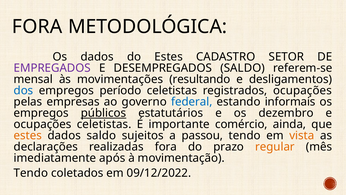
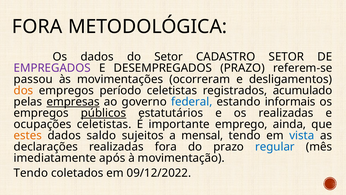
do Estes: Estes -> Setor (169, 57)
DESEMPREGADOS SALDO: SALDO -> PRAZO (243, 68)
mensal: mensal -> passou (33, 79)
resultando: resultando -> ocorreram (200, 79)
dos colour: blue -> orange (23, 90)
registrados ocupações: ocupações -> acumulado (303, 90)
empresas underline: none -> present (73, 102)
os dezembro: dezembro -> realizadas (286, 113)
comércio: comércio -> emprego (241, 124)
passou: passou -> mensal (202, 135)
vista colour: orange -> blue (302, 135)
regular colour: orange -> blue (275, 146)
